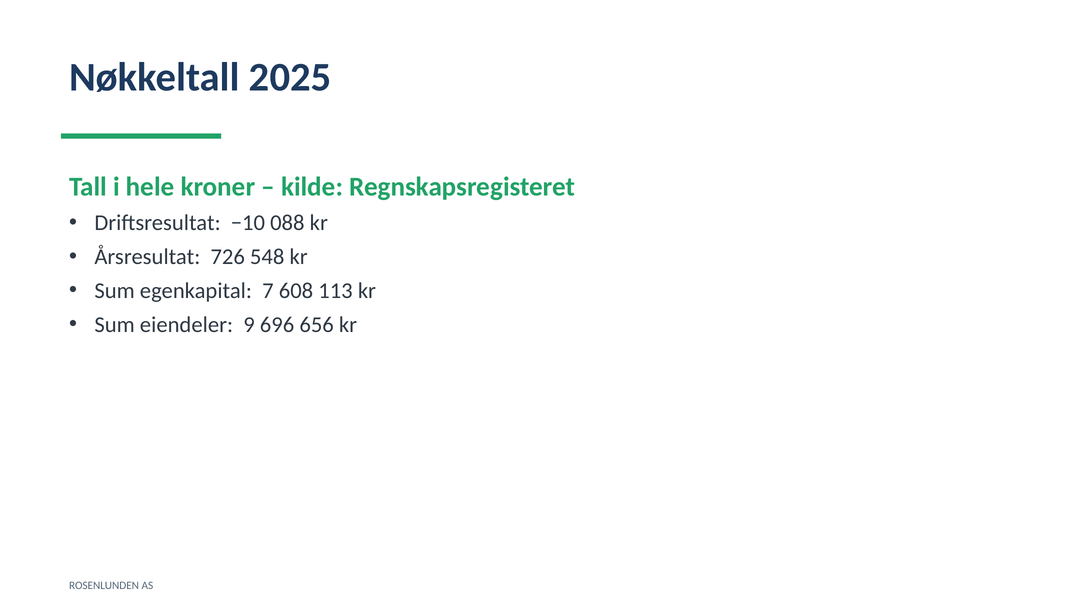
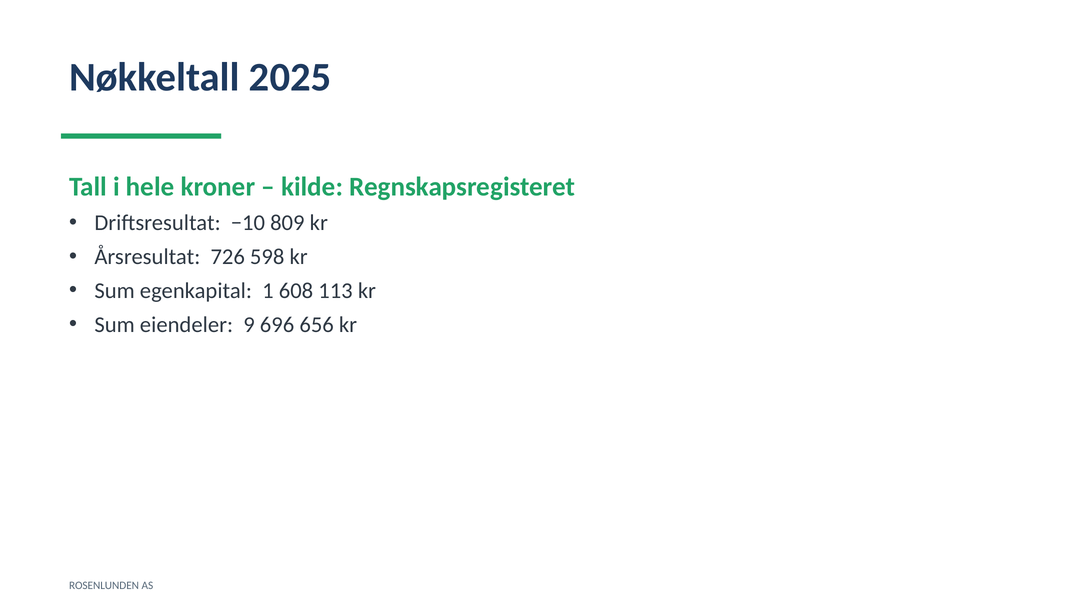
088: 088 -> 809 (287, 223)
548: 548 -> 598 (267, 257)
7: 7 -> 1 (268, 291)
